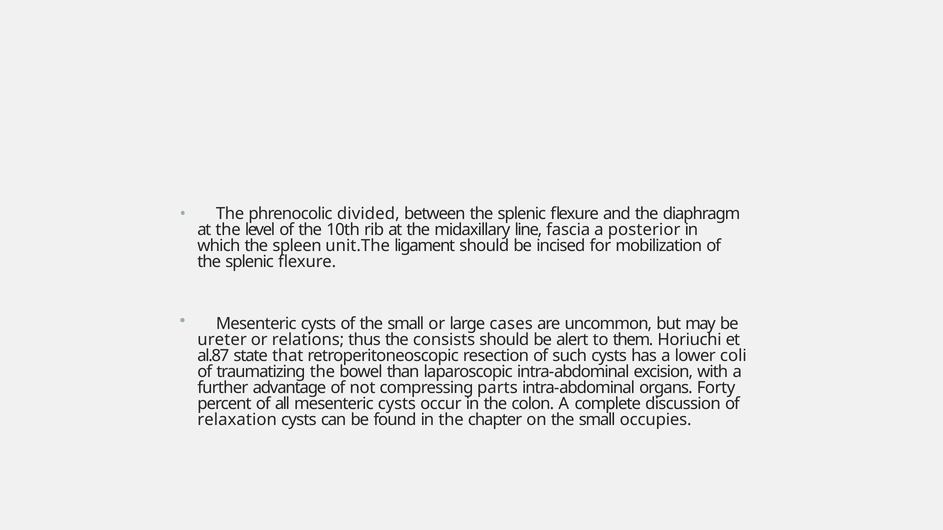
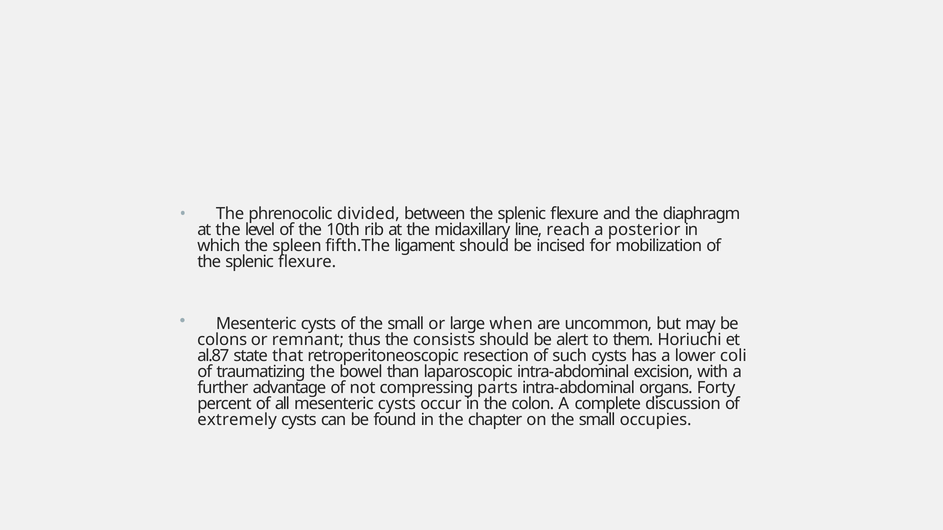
fascia: fascia -> reach (568, 230)
unit.The: unit.The -> fifth.The (358, 246)
cases: cases -> when (511, 324)
ureter: ureter -> colons (222, 340)
relations: relations -> remnant (308, 340)
relaxation: relaxation -> extremely (237, 420)
